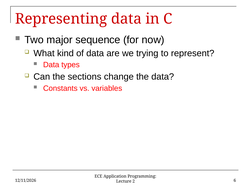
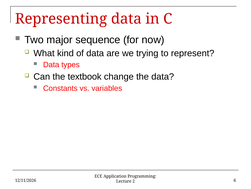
sections: sections -> textbook (85, 76)
